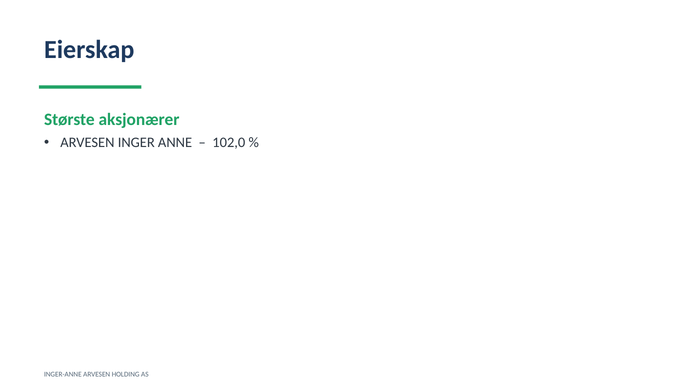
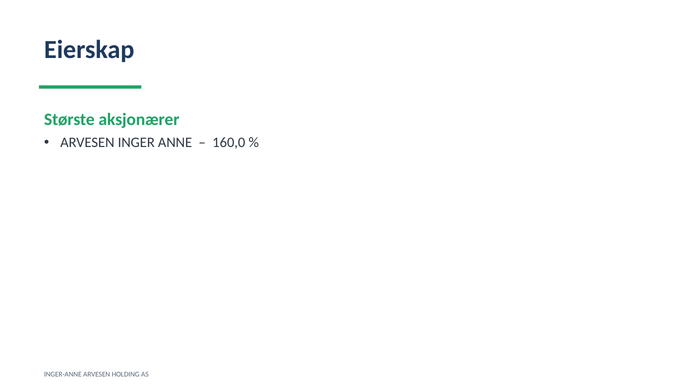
102,0: 102,0 -> 160,0 (229, 143)
